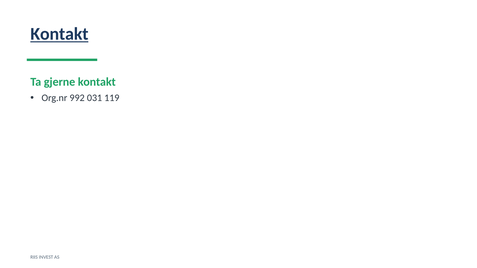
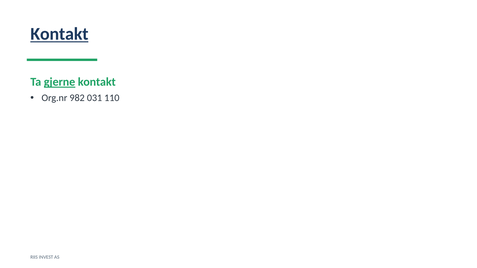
gjerne underline: none -> present (60, 82)
992: 992 -> 982 (77, 98)
119: 119 -> 110 (112, 98)
